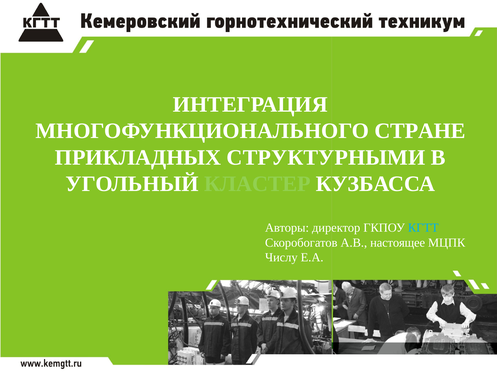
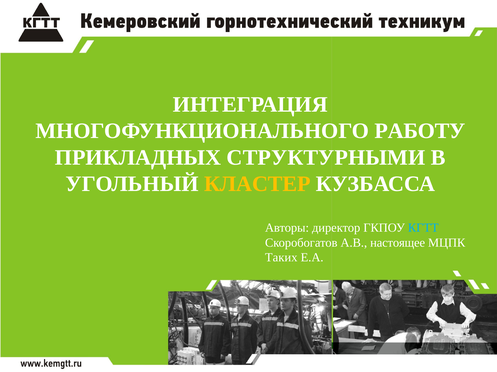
СТРАНЕ: СТРАНЕ -> РАБОТУ (420, 131)
КЛАСТЕР colour: light green -> yellow (257, 184)
Числу: Числу -> Таких (281, 258)
